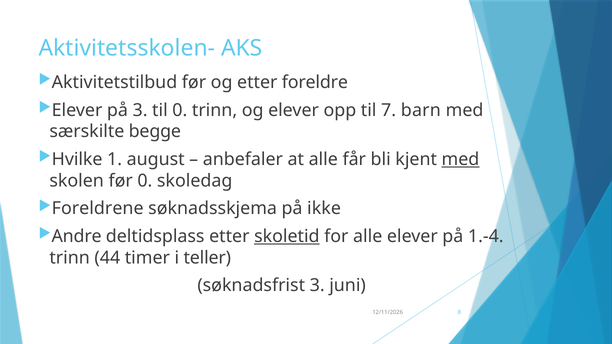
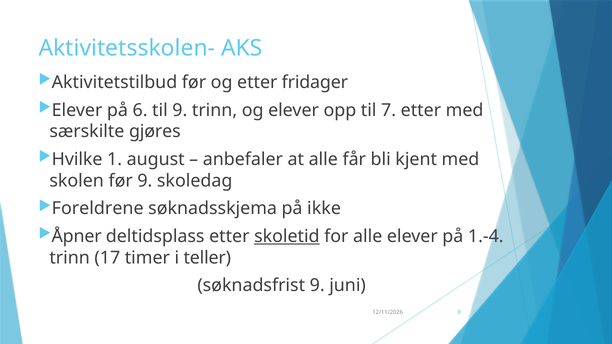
foreldre: foreldre -> fridager (315, 82)
på 3: 3 -> 6 (140, 110)
til 0: 0 -> 9 (180, 110)
7 barn: barn -> etter (421, 110)
begge: begge -> gjøres (155, 132)
med underline: present -> none (460, 159)
før 0: 0 -> 9 (145, 181)
Andre: Andre -> Åpner (77, 237)
44: 44 -> 17 (107, 258)
søknadsfrist 3: 3 -> 9 (317, 286)
